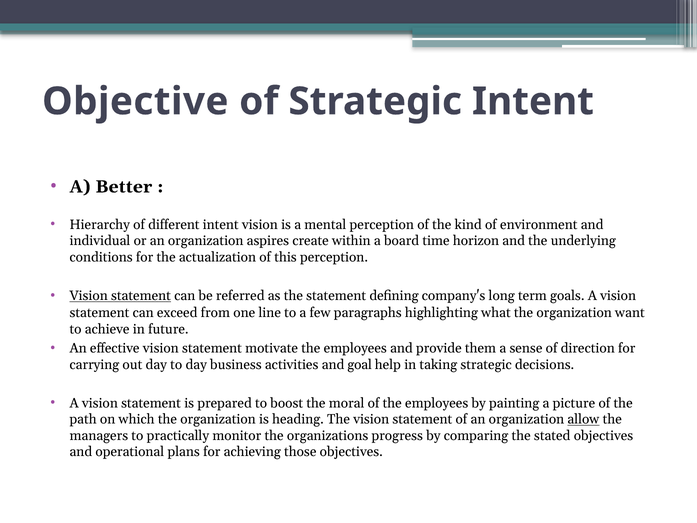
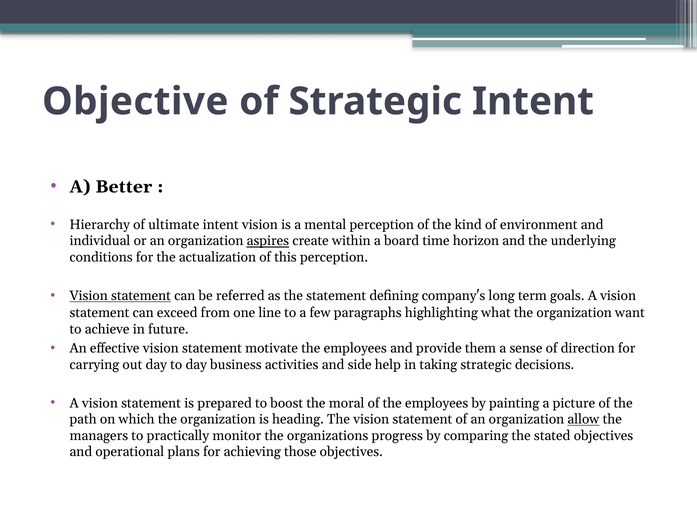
different: different -> ultimate (174, 225)
aspires underline: none -> present (268, 241)
goal: goal -> side (360, 365)
